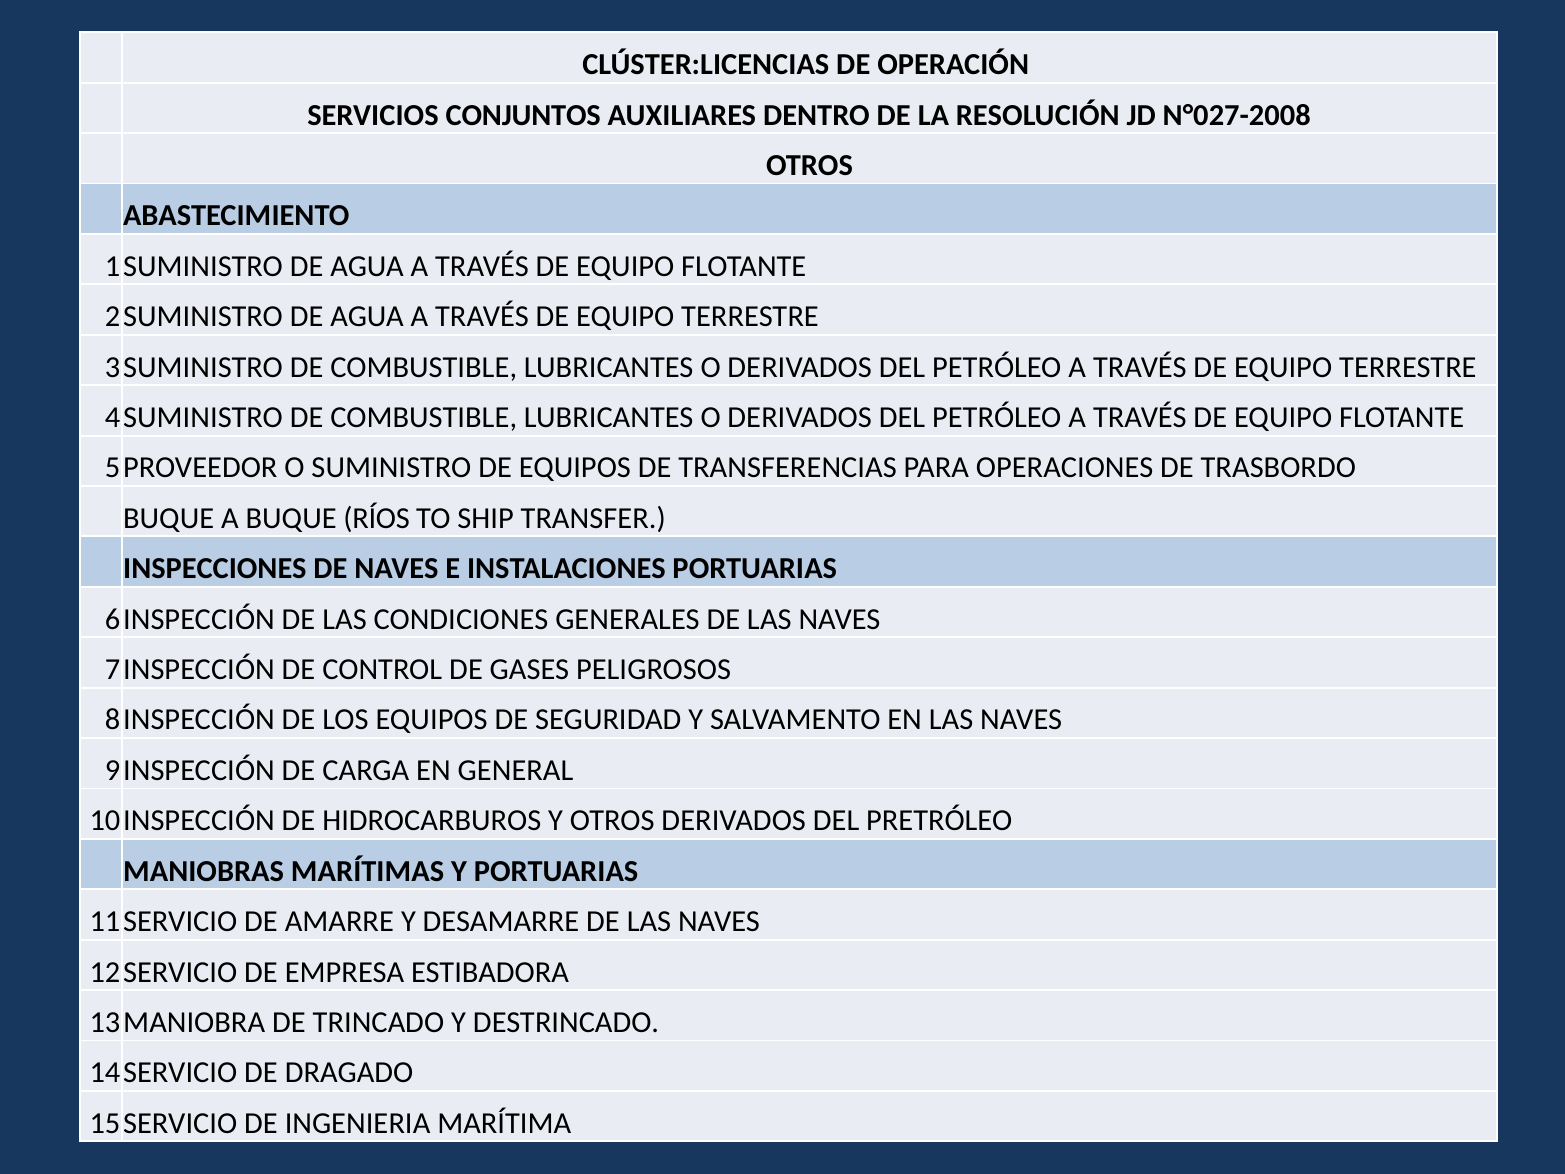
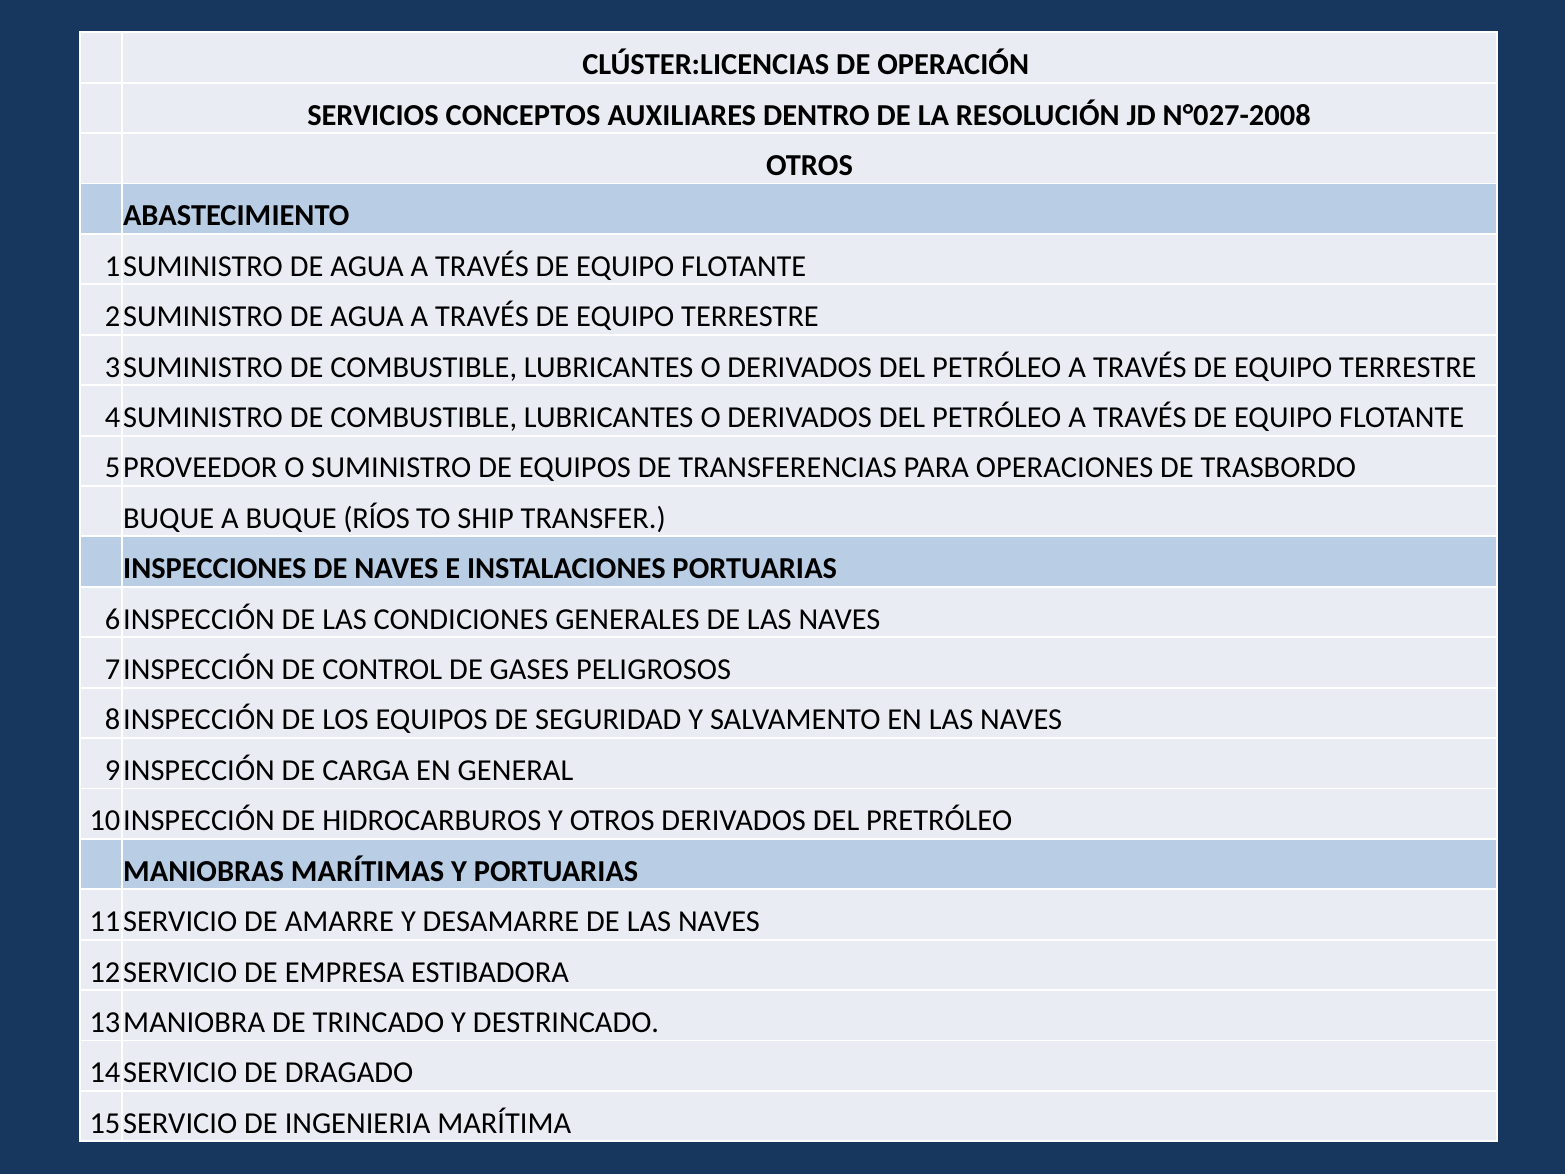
CONJUNTOS: CONJUNTOS -> CONCEPTOS (523, 115)
